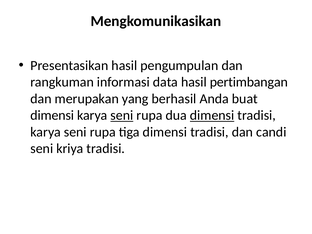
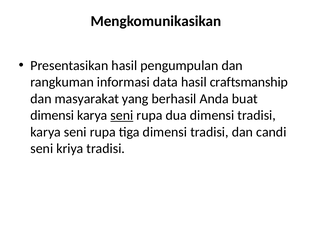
pertimbangan: pertimbangan -> craftsmanship (249, 82)
merupakan: merupakan -> masyarakat (87, 99)
dimensi underline: present -> none (212, 115)
